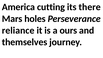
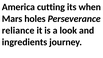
there: there -> when (90, 7)
ours: ours -> look (68, 30)
themselves: themselves -> ingredients (25, 42)
